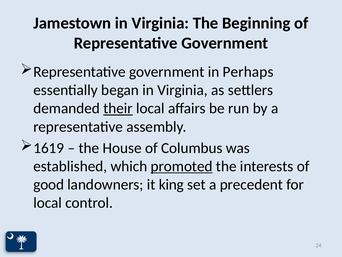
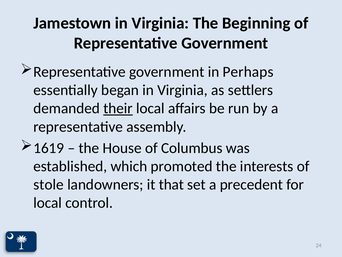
promoted underline: present -> none (182, 166)
good: good -> stole (49, 184)
king: king -> that (171, 184)
